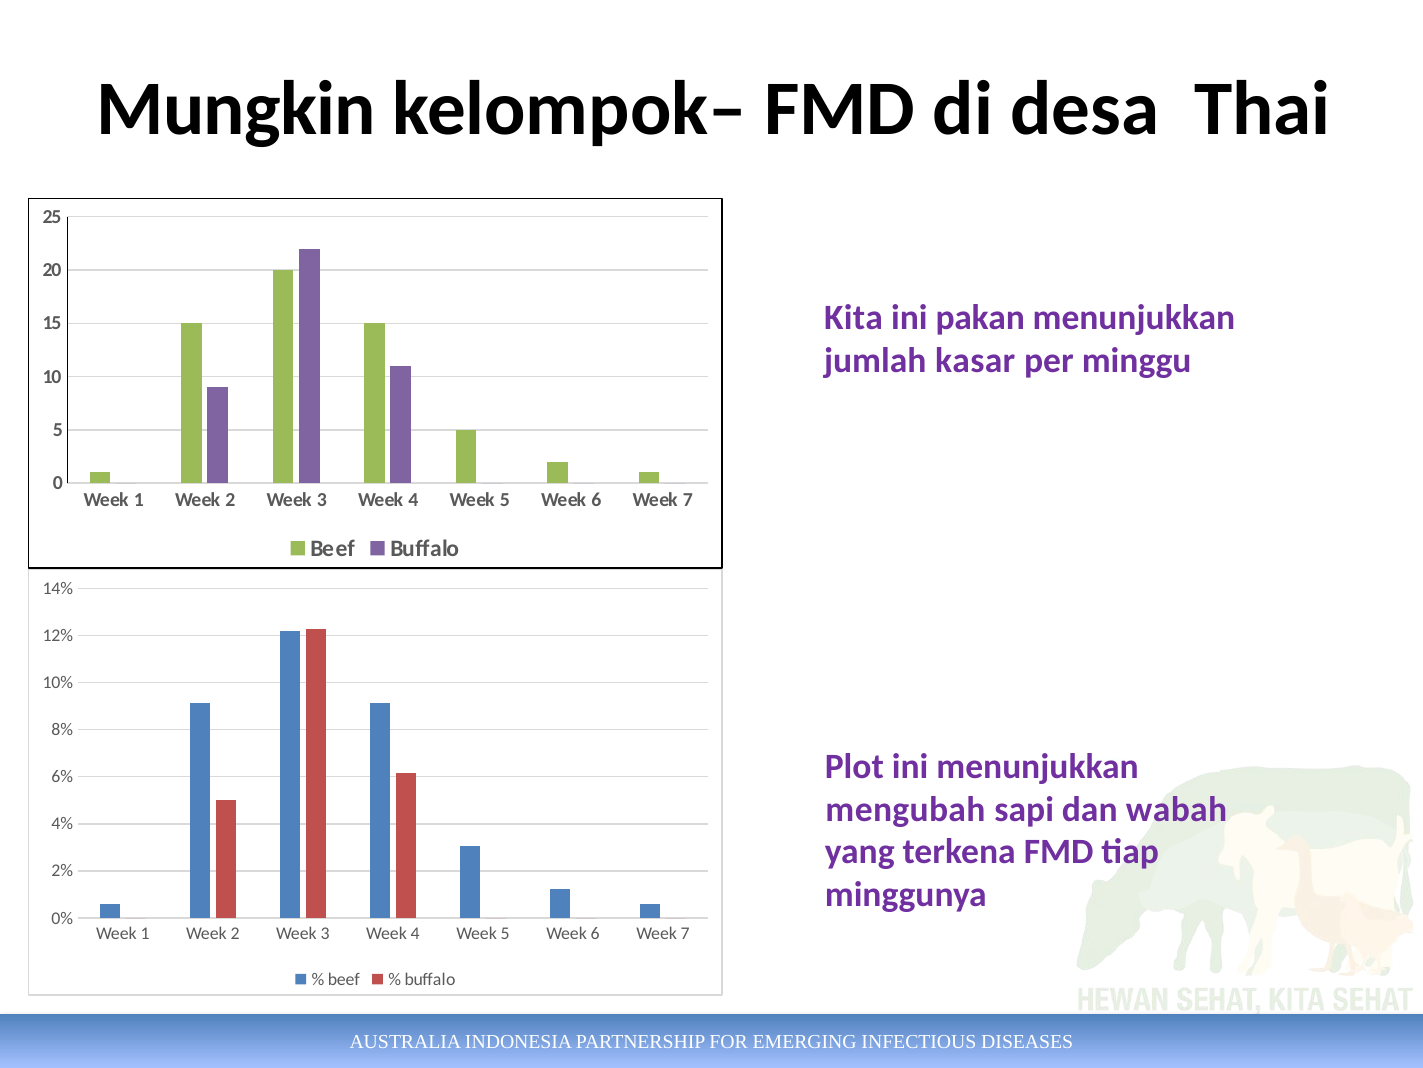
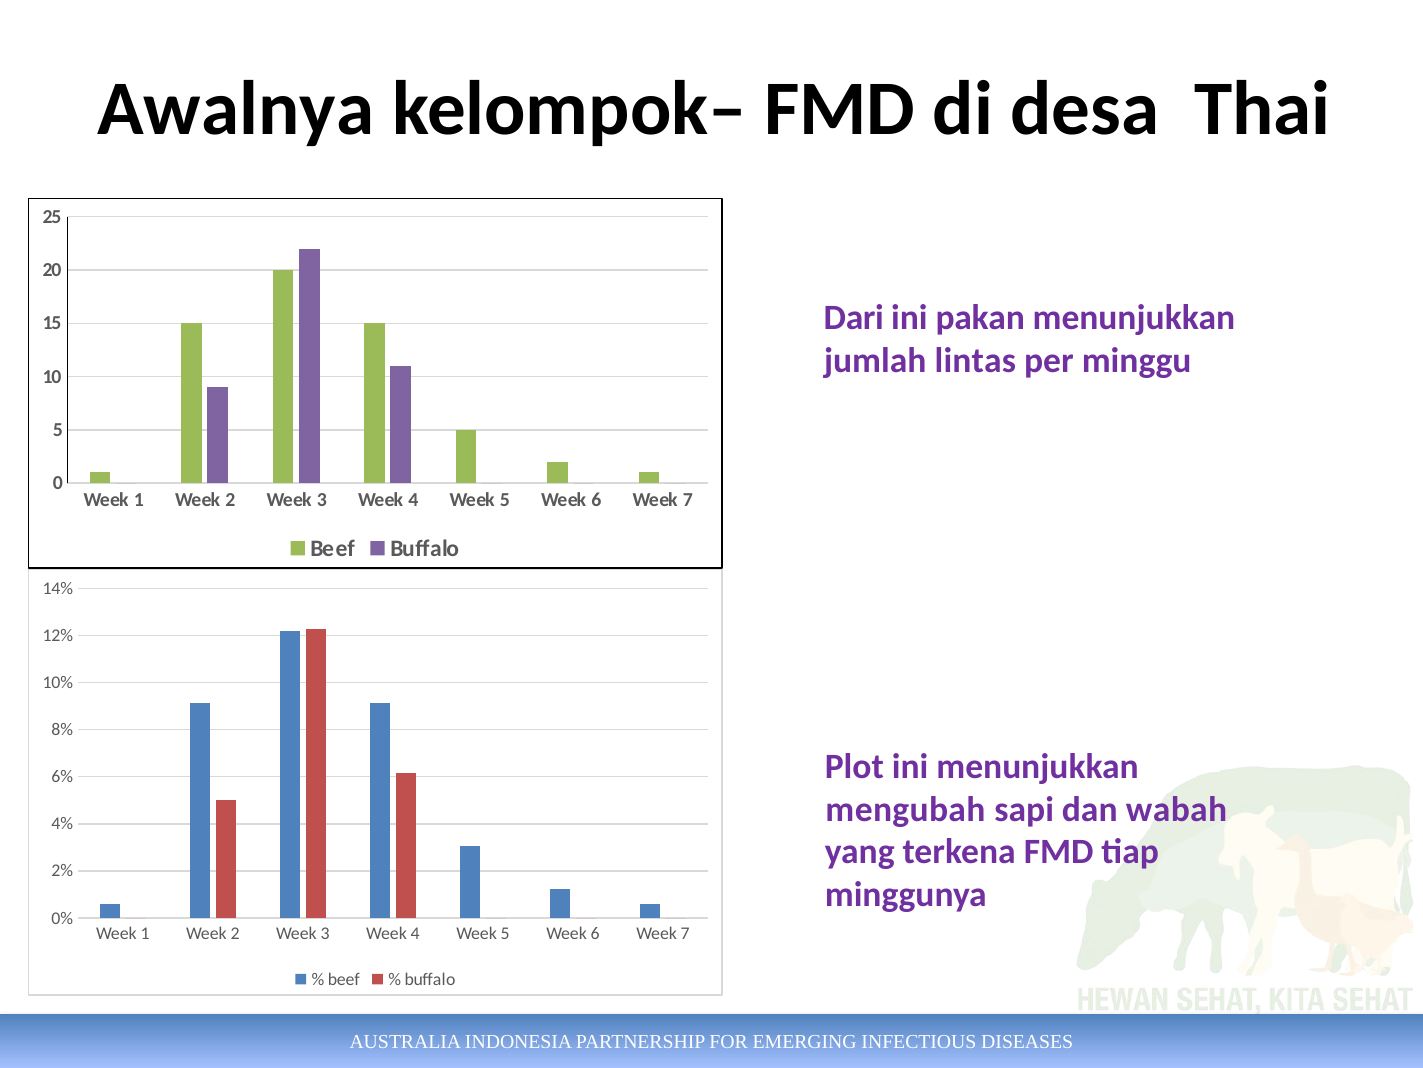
Mungkin: Mungkin -> Awalnya (236, 109)
Kita: Kita -> Dari (854, 318)
kasar: kasar -> lintas (975, 360)
